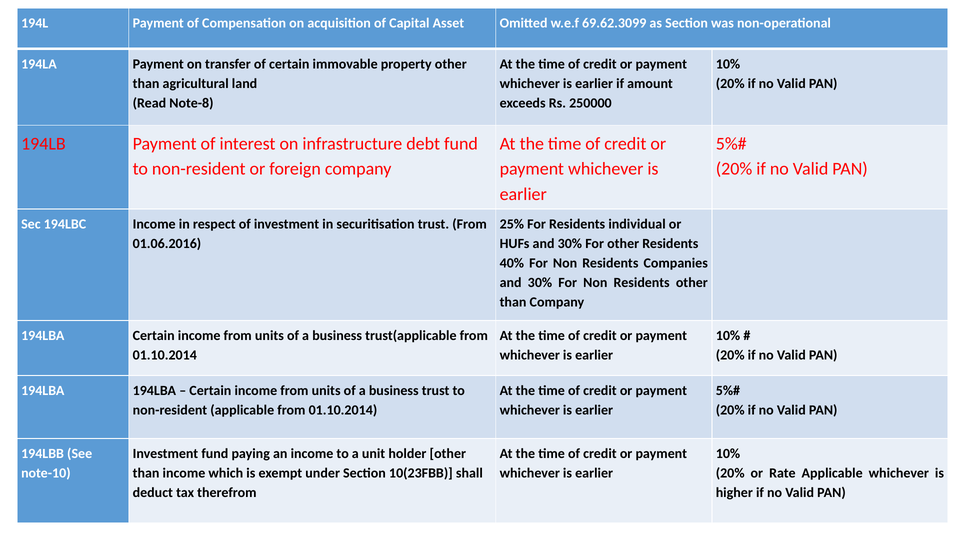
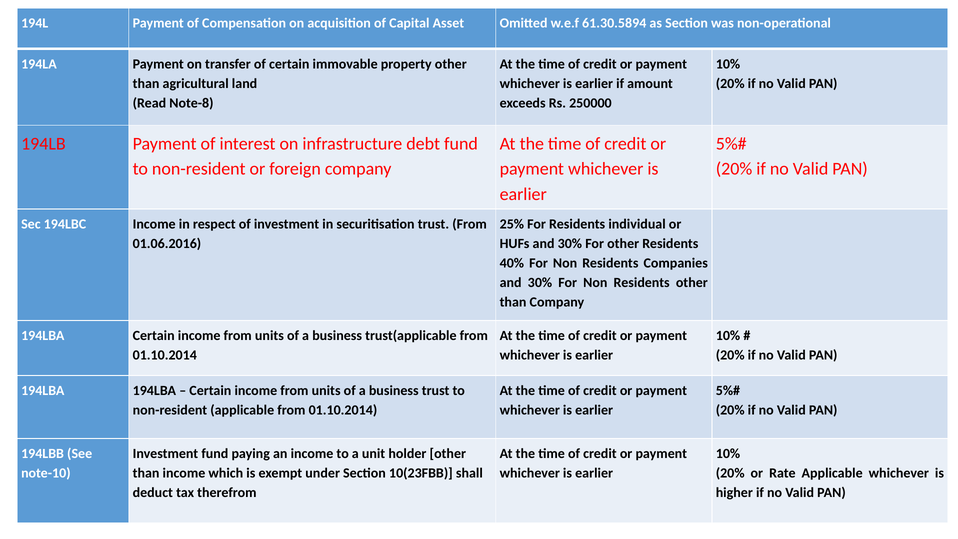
69.62.3099: 69.62.3099 -> 61.30.5894 (614, 23)
